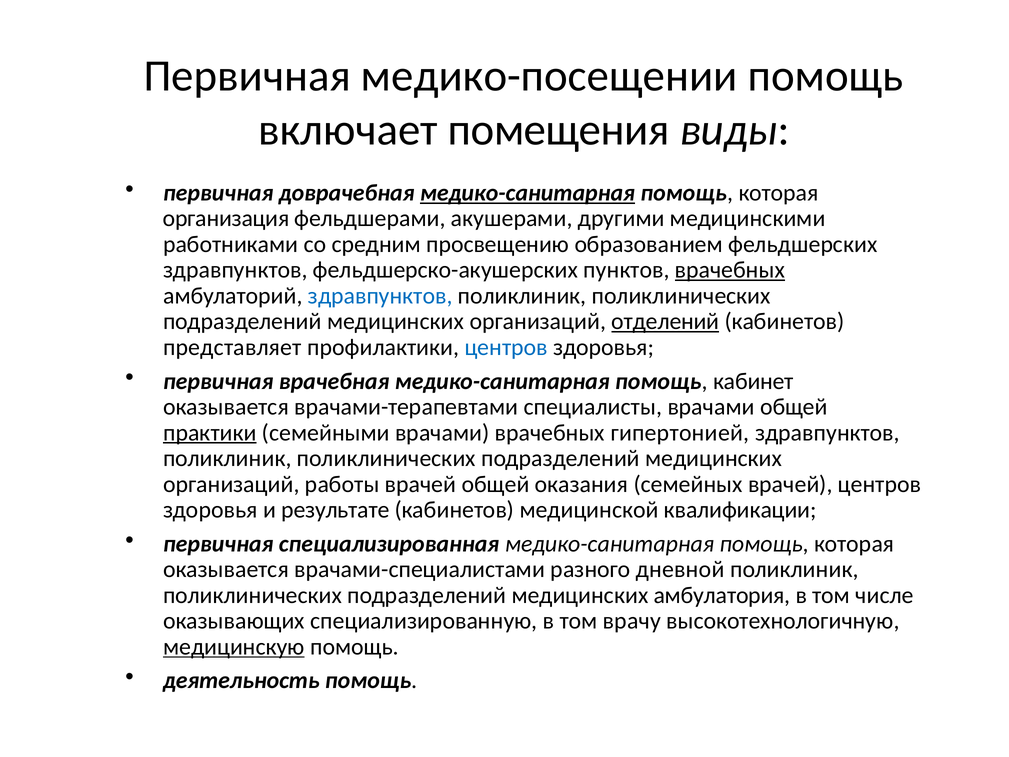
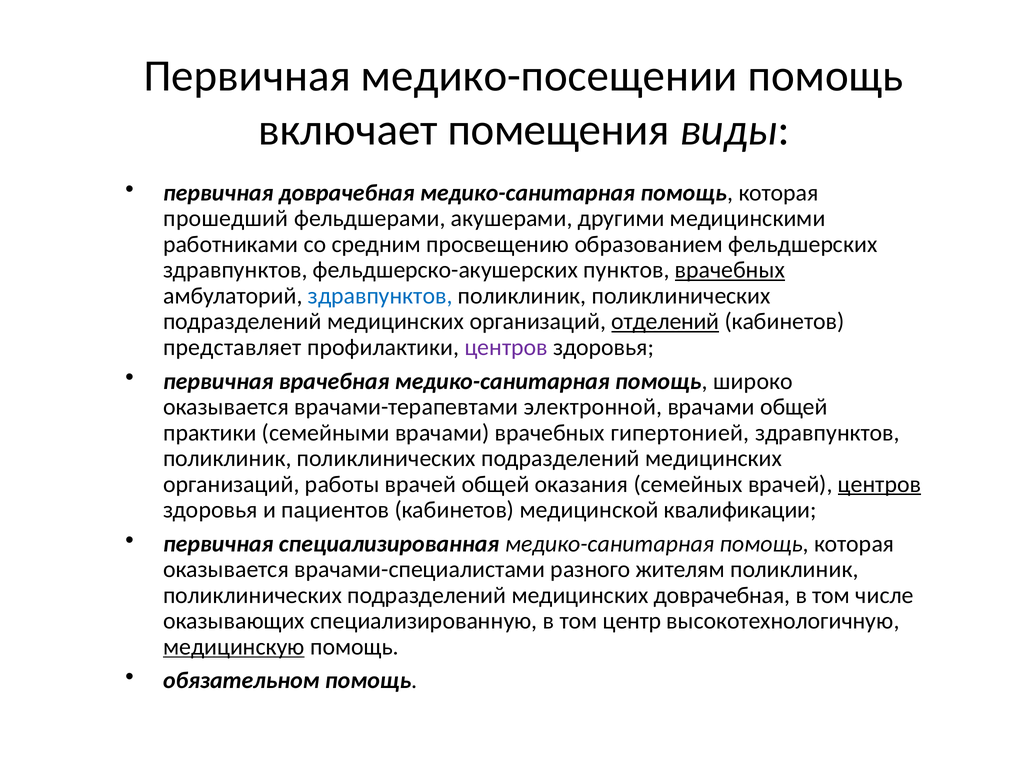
медико-санитарная underline: present -> none (527, 193)
организация: организация -> прошедший (226, 219)
центров colour: blue -> purple (506, 347)
кабинет: кабинет -> широко (753, 381)
специалисты: специалисты -> электронной (593, 407)
практики underline: present -> none (210, 433)
центров underline: none -> present (880, 484)
результате: результате -> пациентов (335, 510)
дневной: дневной -> жителям (680, 569)
медицинских амбулатория: амбулатория -> доврачебная (722, 595)
врачу: врачу -> центр (632, 621)
деятельность: деятельность -> обязательном (241, 680)
